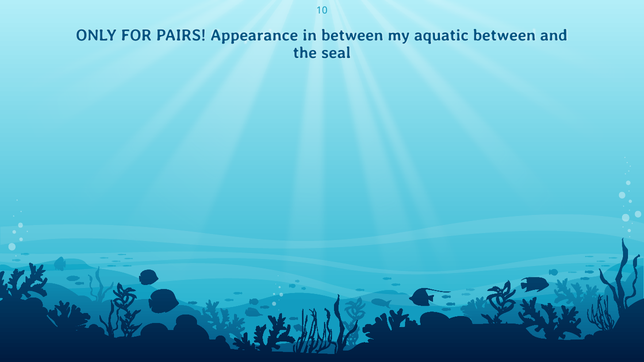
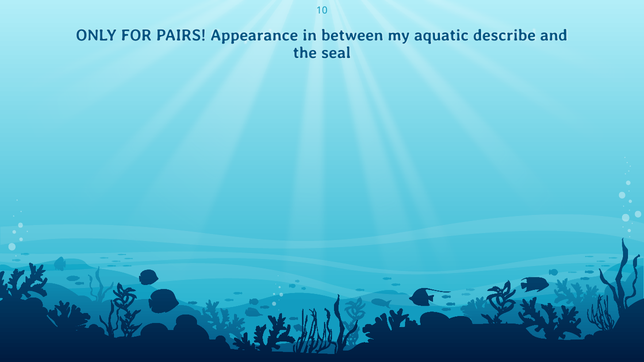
aquatic between: between -> describe (504, 36)
